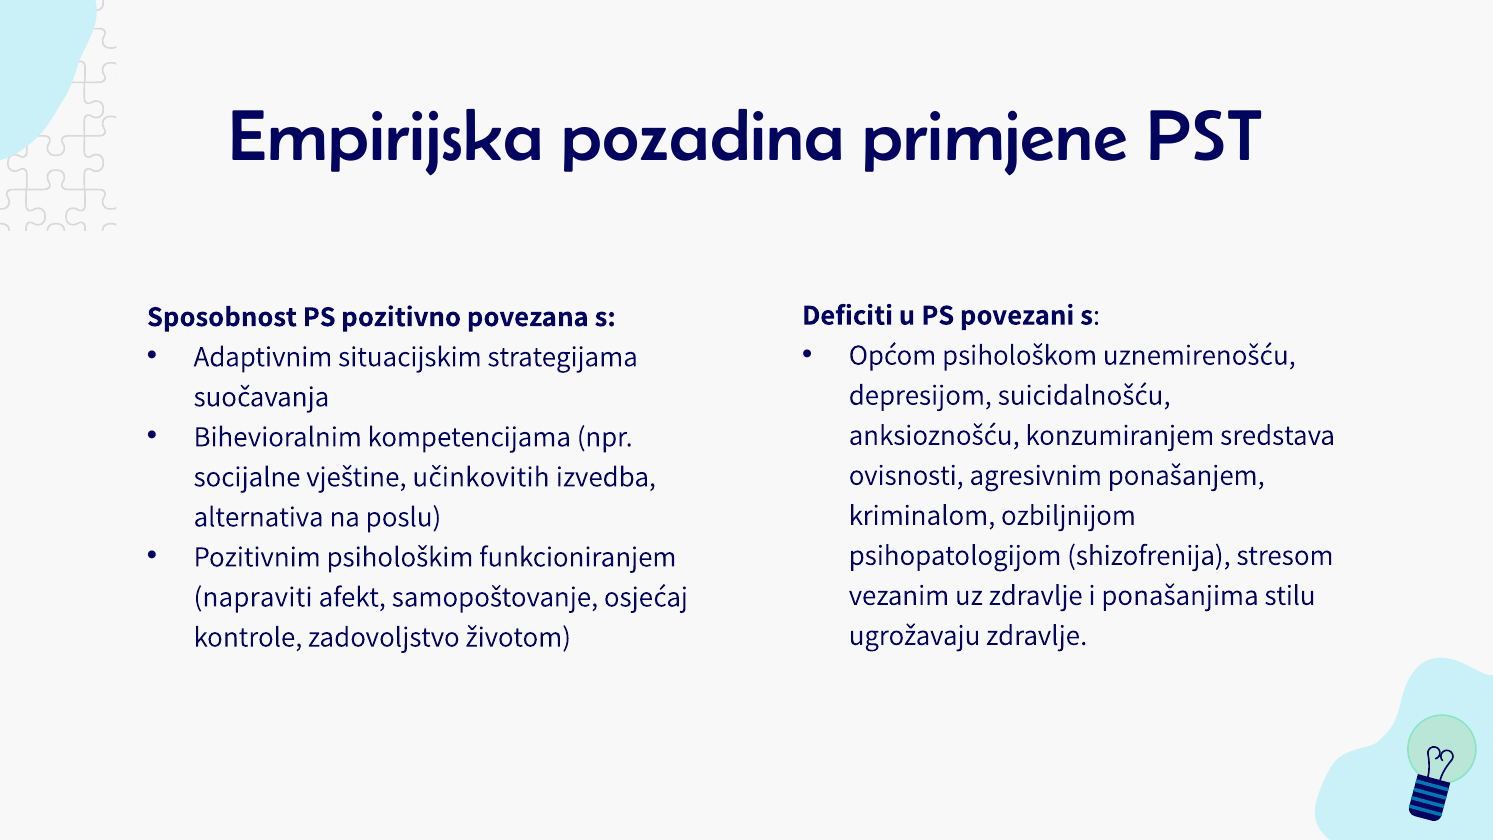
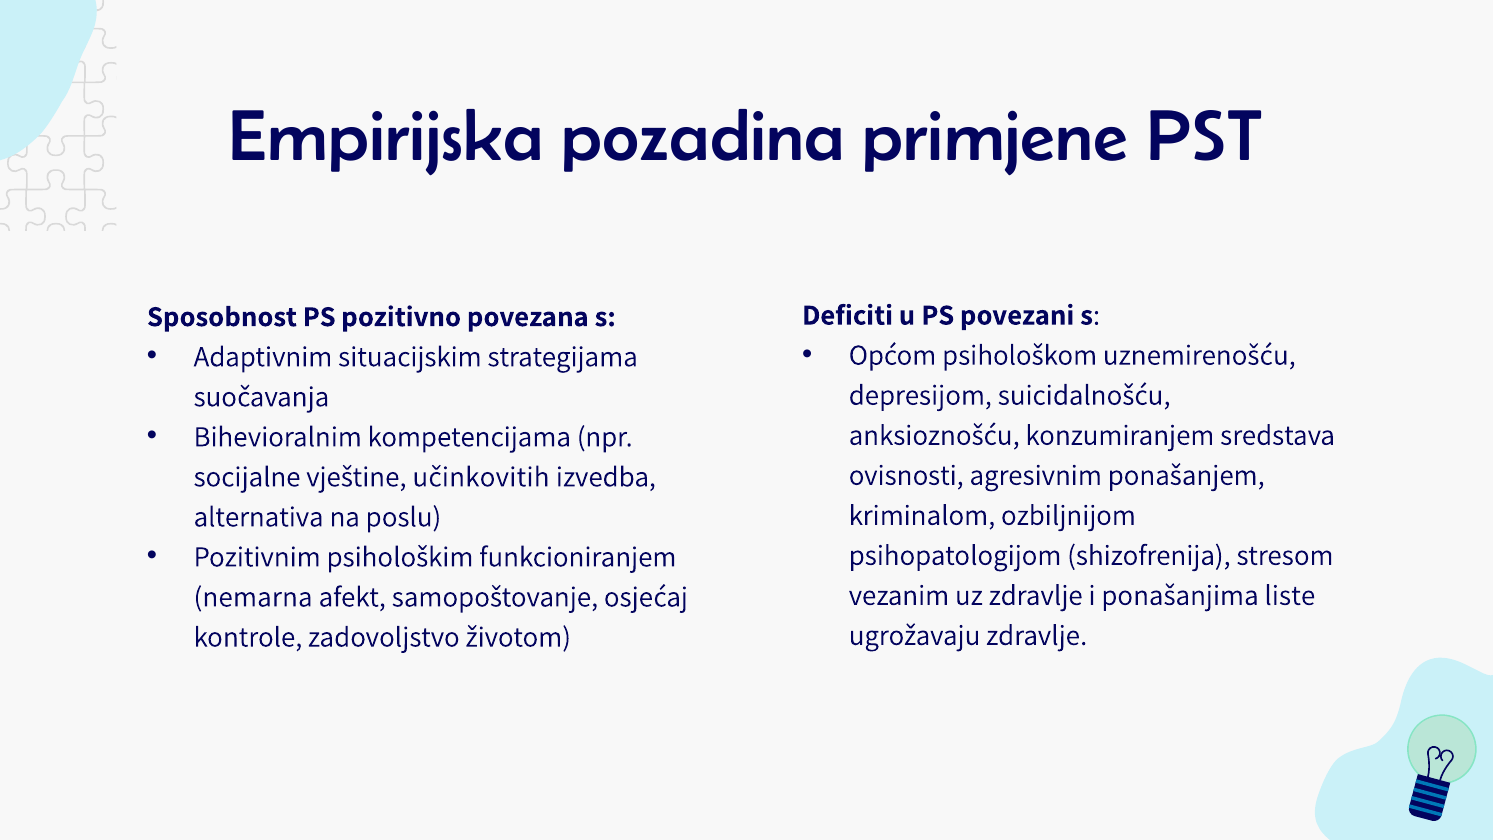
stilu: stilu -> liste (1290, 595)
napraviti: napraviti -> nemarna (253, 597)
